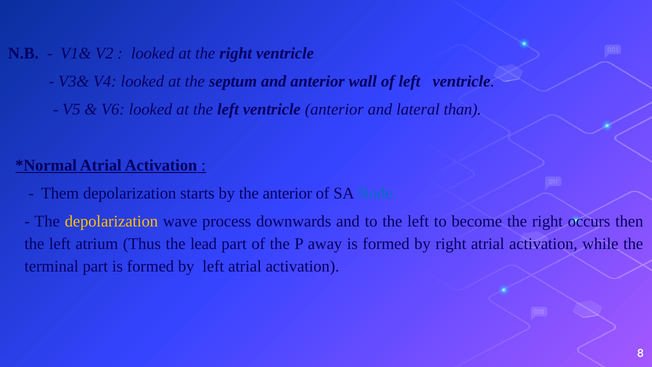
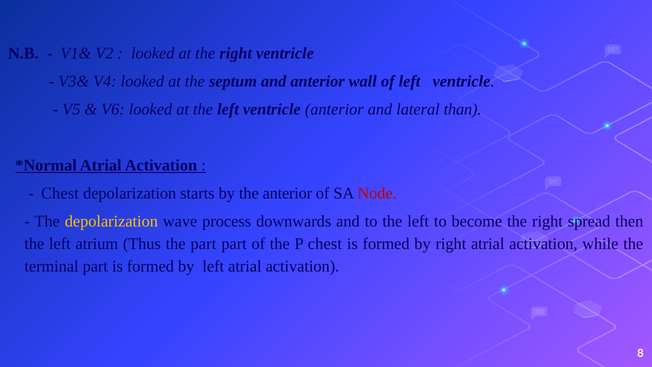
Them: Them -> Chest (60, 193)
Node colour: blue -> red (377, 193)
occurs: occurs -> spread (589, 221)
the lead: lead -> part (203, 244)
P away: away -> chest (325, 244)
